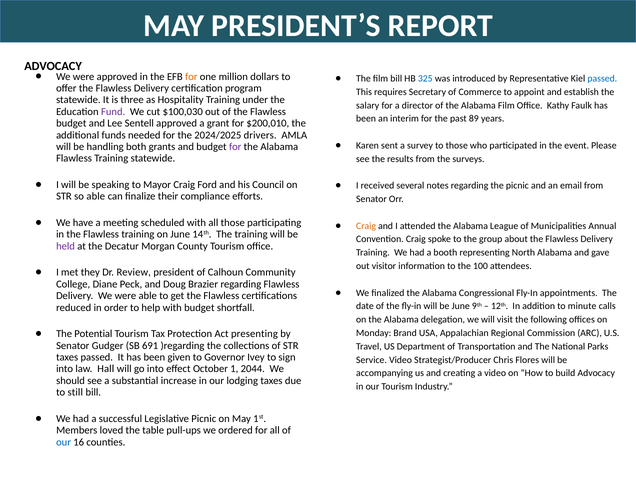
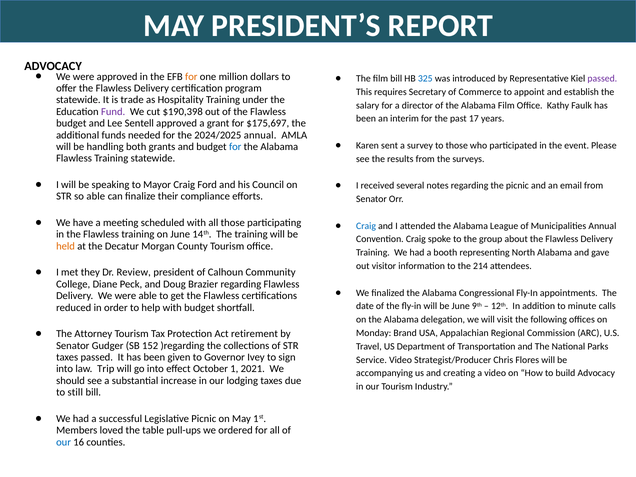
passed colour: blue -> purple (602, 79)
three: three -> trade (132, 100)
$100,030: $100,030 -> $190,398 (183, 112)
89: 89 -> 17 (474, 119)
$200,010: $200,010 -> $175,697 (268, 123)
2024/2025 drivers: drivers -> annual (260, 135)
for colour: purple -> blue (235, 147)
Craig colour: orange -> blue (366, 226)
held colour: purple -> orange (66, 246)
100: 100 -> 214 (480, 266)
Potential: Potential -> Attorney (93, 334)
presenting: presenting -> retirement (254, 334)
691: 691 -> 152 (150, 346)
Hall: Hall -> Trip (106, 369)
2044: 2044 -> 2021 (253, 369)
